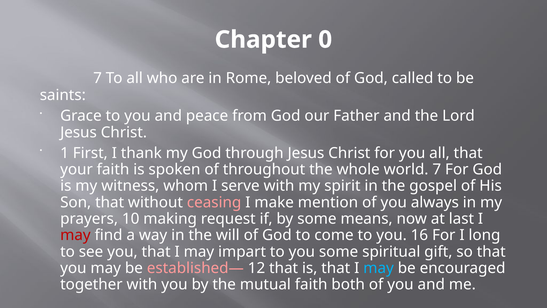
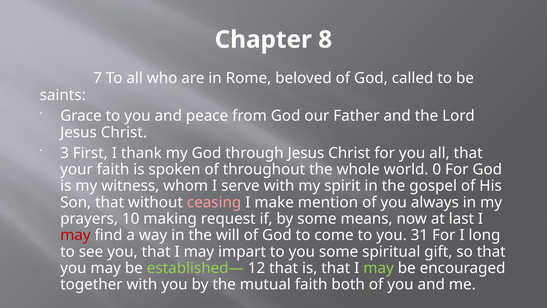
0: 0 -> 8 (325, 40)
1: 1 -> 3 (65, 153)
world 7: 7 -> 0 (437, 169)
16: 16 -> 31 (419, 235)
established— colour: pink -> light green (195, 268)
may colour: light blue -> light green (379, 268)
